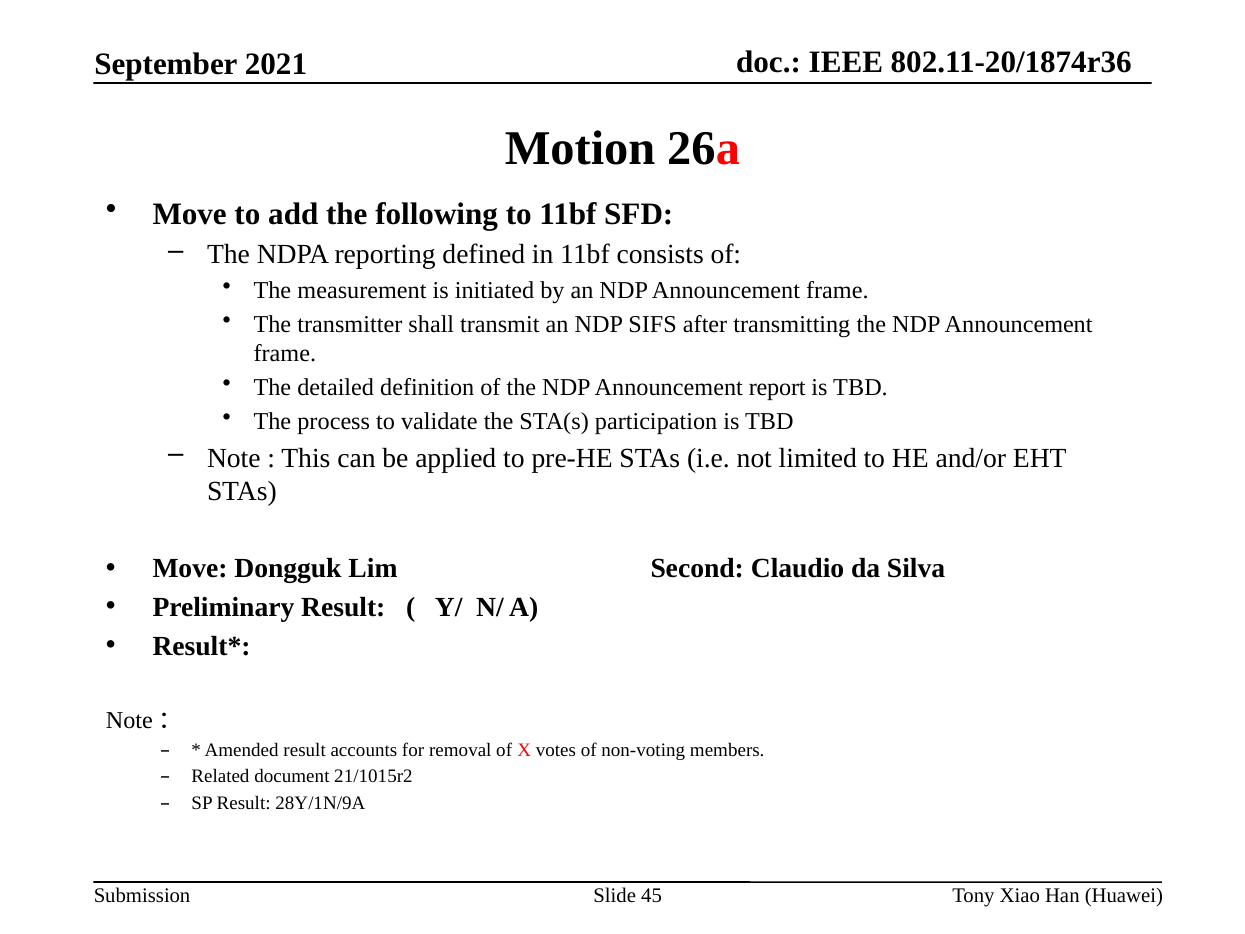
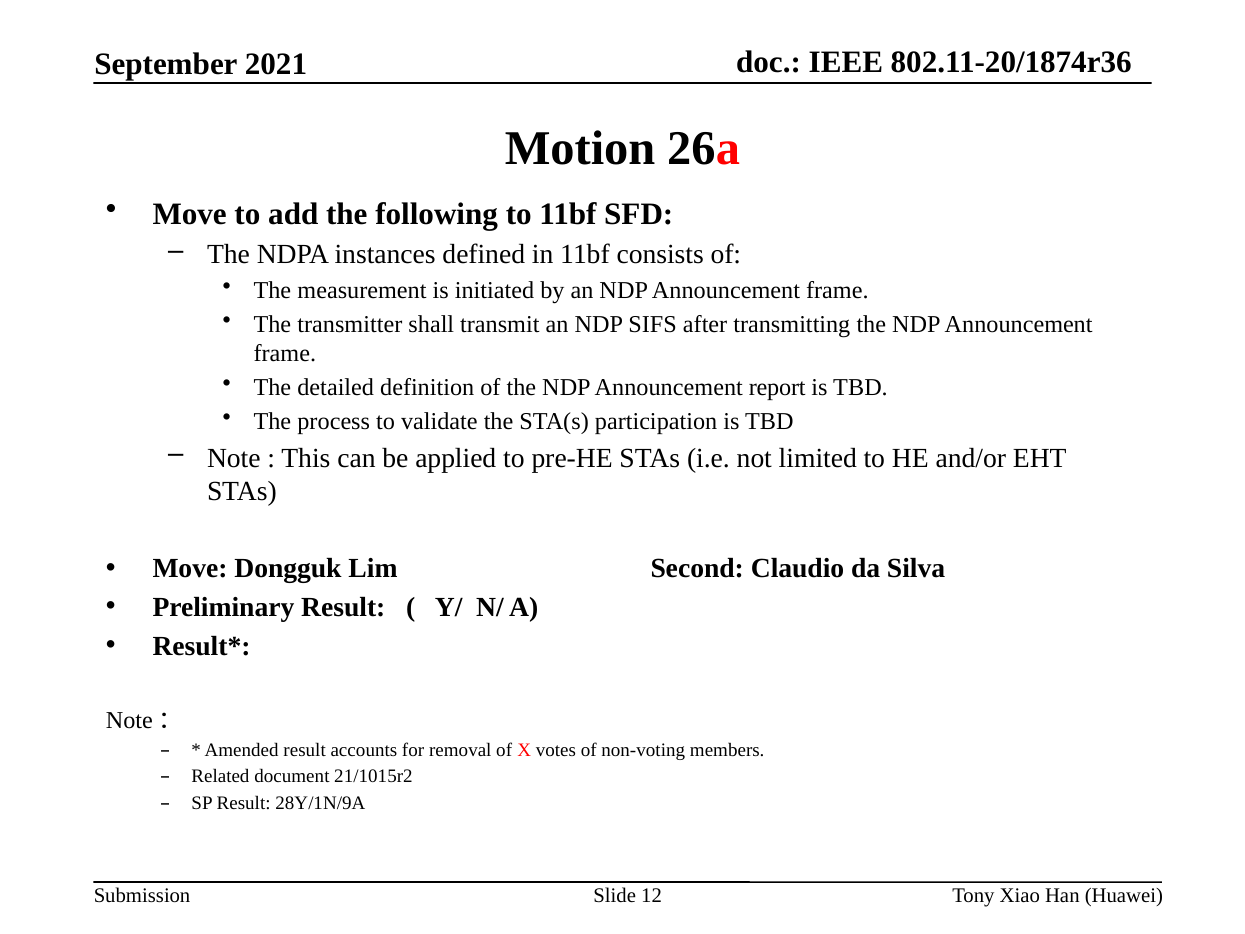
reporting: reporting -> instances (385, 254)
45: 45 -> 12 (652, 896)
